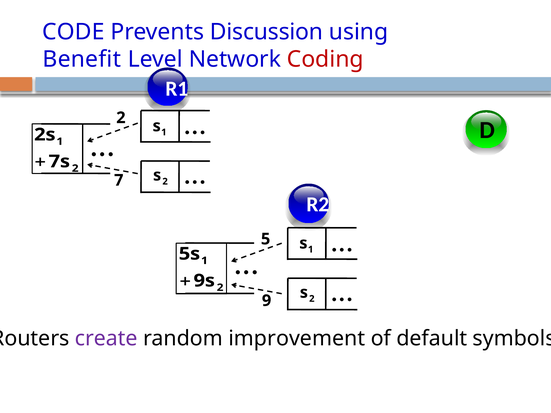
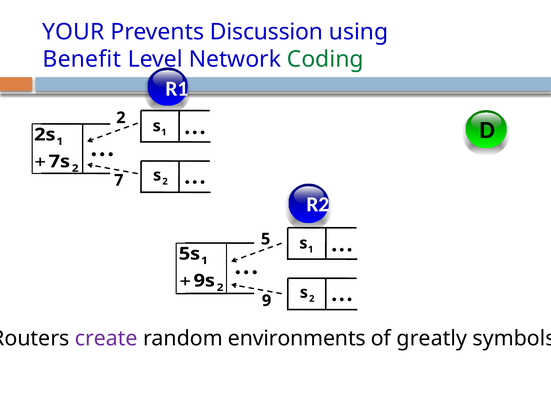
CODE: CODE -> YOUR (73, 32)
Coding colour: red -> green (325, 59)
improvement: improvement -> environments (297, 338)
default: default -> greatly (432, 338)
